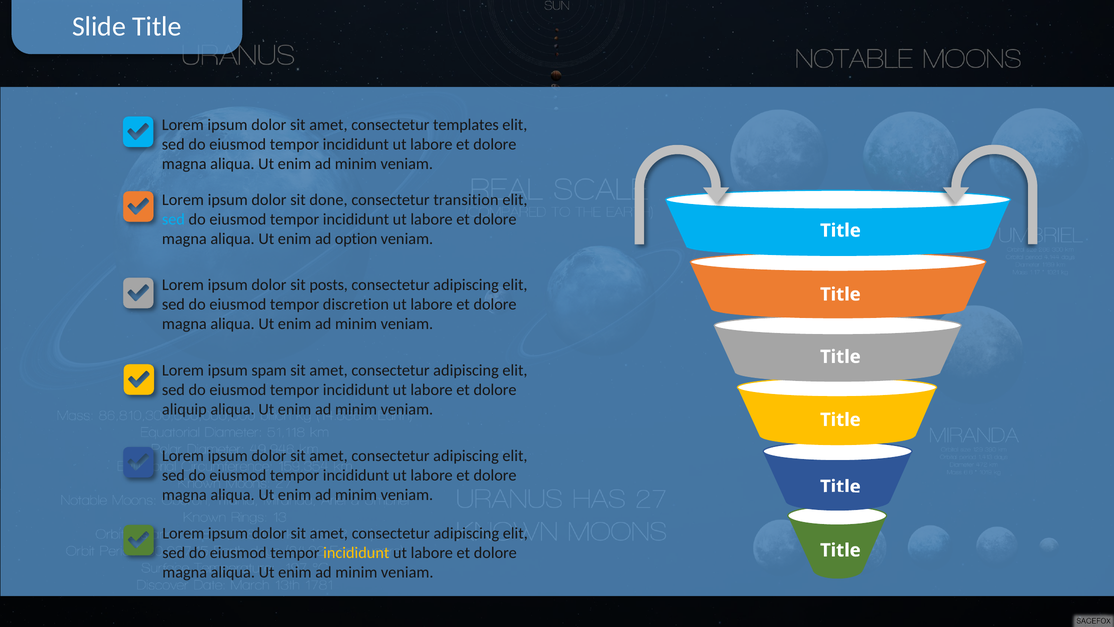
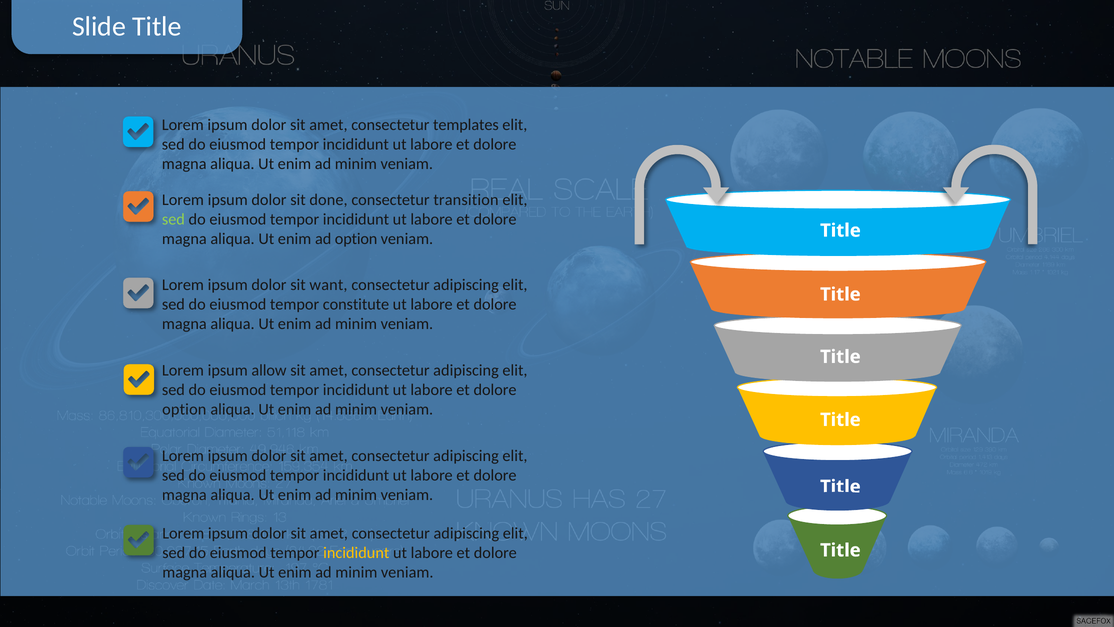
sed colour: light blue -> light green (173, 219)
posts: posts -> want (329, 285)
discretion: discretion -> constitute (356, 304)
spam: spam -> allow (269, 370)
aliquip: aliquip -> option (184, 409)
